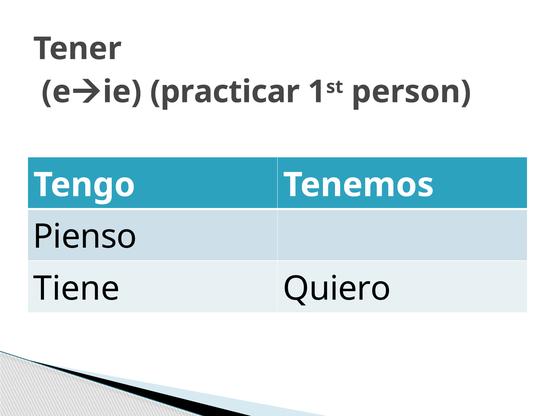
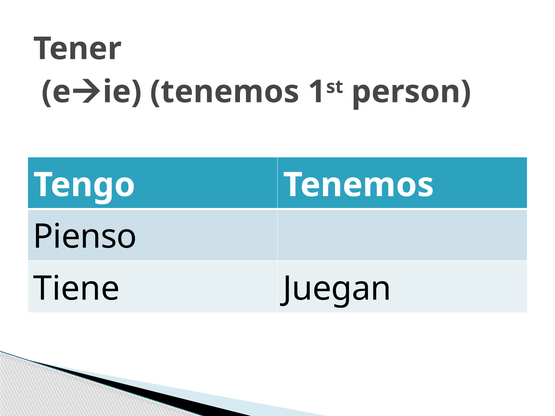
practicar: practicar -> tenemos (225, 92)
Quiero: Quiero -> Juegan (337, 289)
